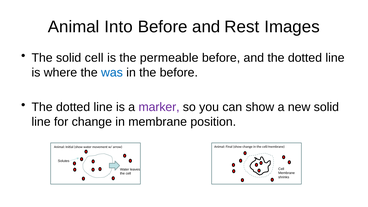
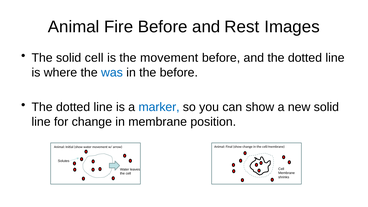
Into: Into -> Fire (119, 27)
the permeable: permeable -> movement (169, 58)
marker colour: purple -> blue (159, 107)
